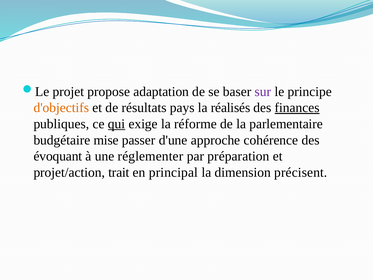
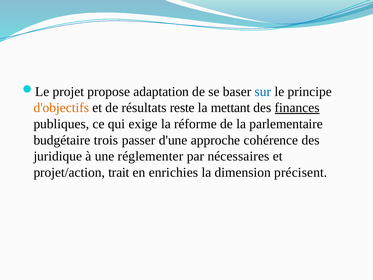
sur colour: purple -> blue (263, 91)
pays: pays -> reste (182, 108)
réalisés: réalisés -> mettant (231, 108)
qui underline: present -> none (117, 124)
mise: mise -> trois (106, 140)
évoquant: évoquant -> juridique (58, 156)
préparation: préparation -> nécessaires (238, 156)
principal: principal -> enrichies (173, 172)
